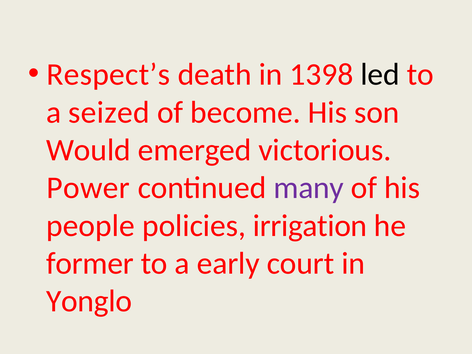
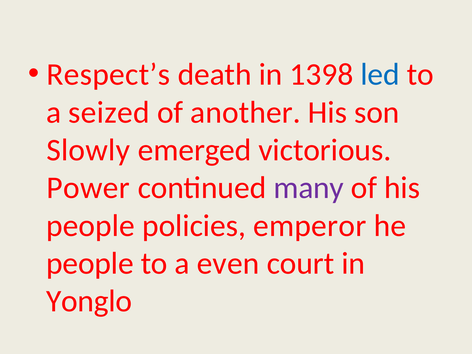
led colour: black -> blue (380, 75)
become: become -> another (246, 112)
Would: Would -> Slowly (88, 150)
irrigation: irrigation -> emperor (310, 226)
former: former -> people (90, 263)
early: early -> even (228, 263)
